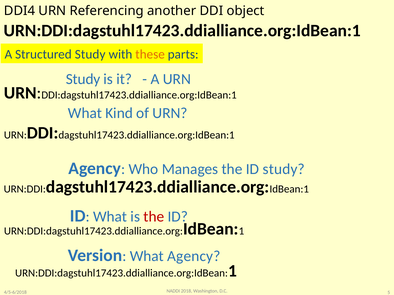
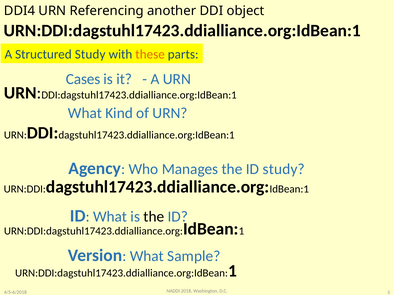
Study: Study -> Cases (83, 79)
the colour: red -> black (154, 217)
What Agency: Agency -> Sample (194, 256)
